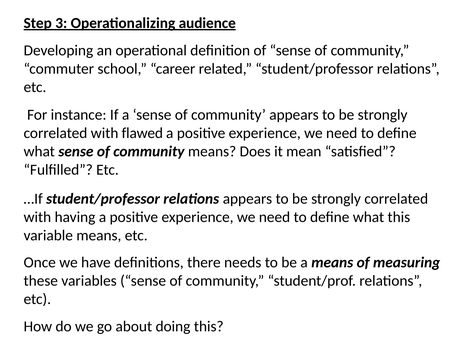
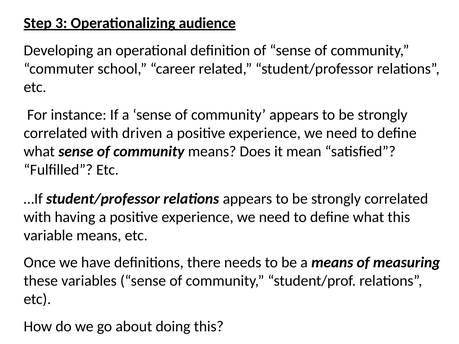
flawed: flawed -> driven (142, 133)
